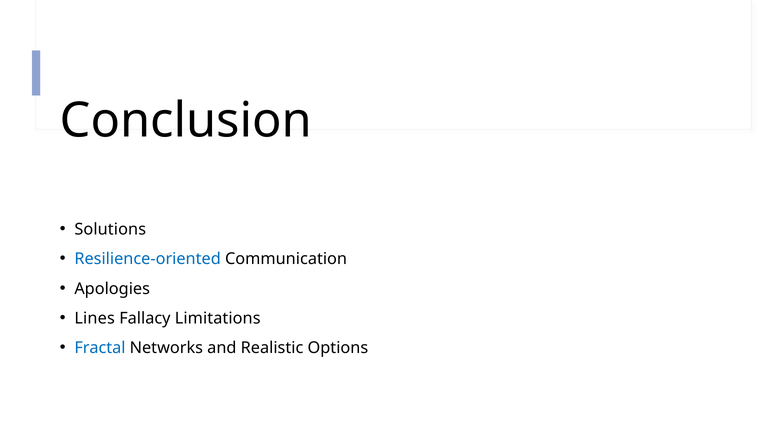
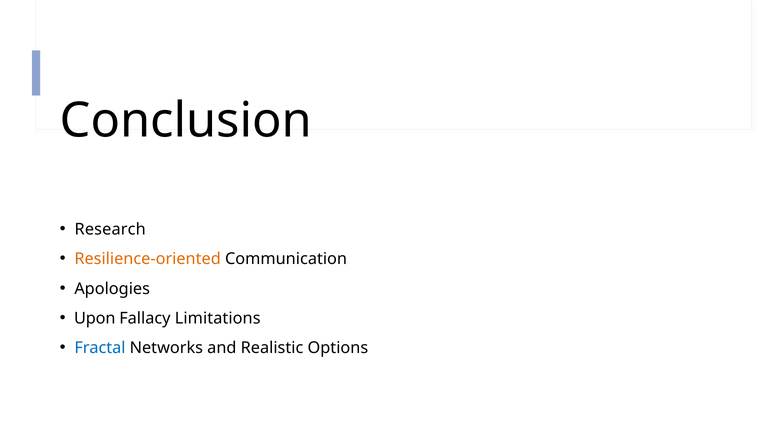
Solutions: Solutions -> Research (110, 230)
Resilience-oriented colour: blue -> orange (148, 259)
Lines: Lines -> Upon (95, 318)
